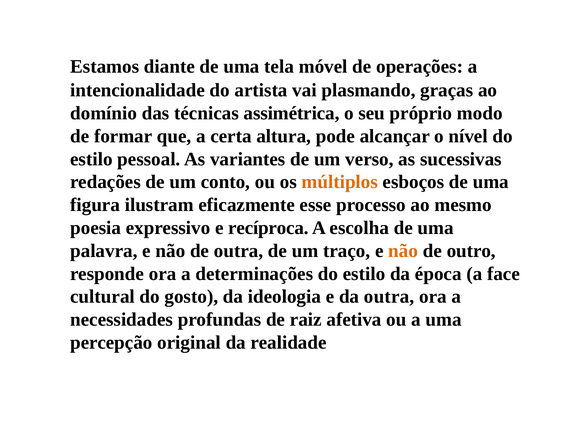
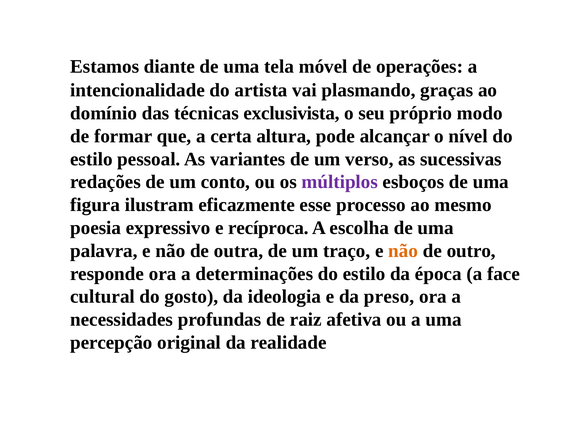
assimétrica: assimétrica -> exclusivista (292, 113)
múltiplos colour: orange -> purple (340, 182)
da outra: outra -> preso (389, 296)
